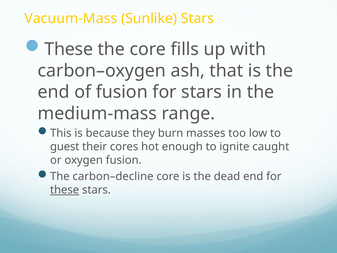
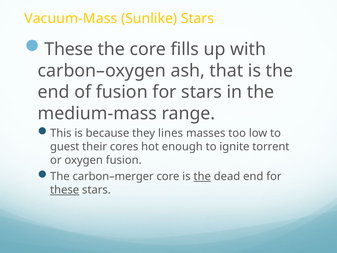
burn: burn -> lines (171, 133)
caught: caught -> torrent (271, 147)
carbon–decline: carbon–decline -> carbon–merger (113, 176)
the underline: none -> present (202, 176)
